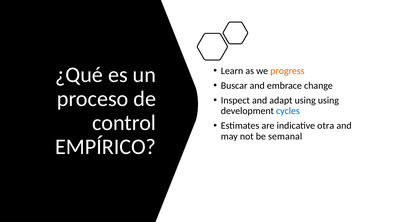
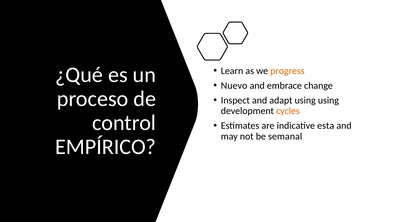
Buscar: Buscar -> Nuevo (234, 85)
cycles colour: blue -> orange (288, 111)
otra: otra -> esta (326, 125)
